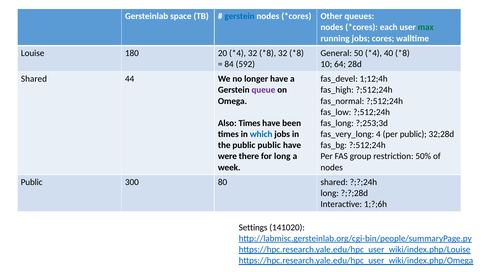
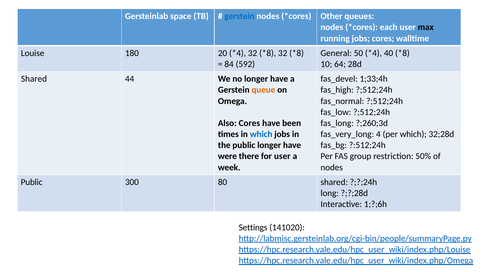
max colour: green -> black (426, 27)
1;12;4h: 1;12;4h -> 1;33;4h (374, 79)
queue colour: purple -> orange (263, 90)
Also Times: Times -> Cores (249, 123)
?;253;3d: ?;253;3d -> ?;260;3d (372, 123)
per public: public -> which (413, 134)
public public: public -> longer (269, 145)
for long: long -> user (282, 156)
